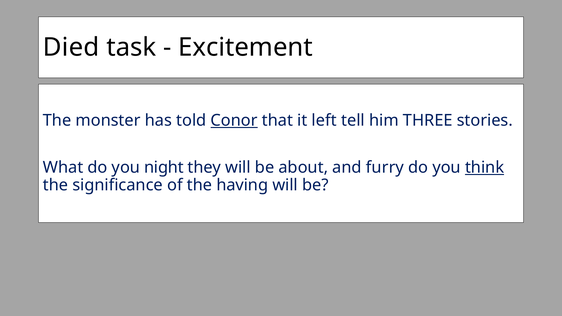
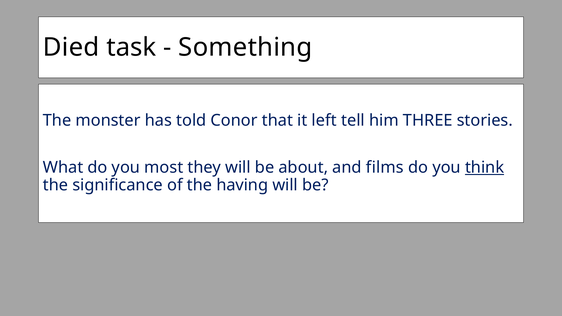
Excitement: Excitement -> Something (245, 47)
Conor underline: present -> none (234, 120)
night: night -> most (164, 168)
furry: furry -> films (385, 168)
